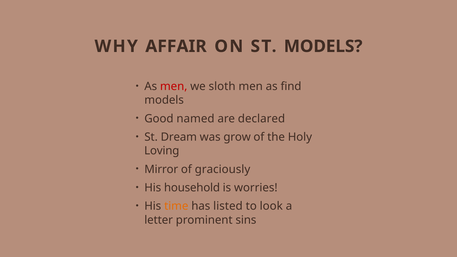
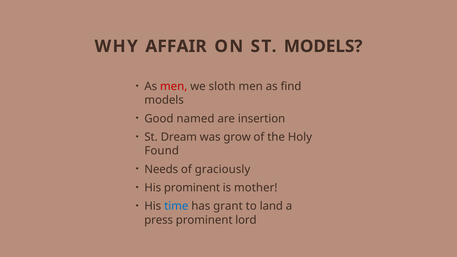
declared: declared -> insertion (262, 119)
Loving: Loving -> Found (162, 151)
Mirror: Mirror -> Needs (161, 169)
His household: household -> prominent (192, 188)
worries: worries -> mother (256, 188)
time colour: orange -> blue (176, 206)
listed: listed -> grant (228, 206)
look: look -> land (271, 206)
letter: letter -> press (159, 220)
sins: sins -> lord (246, 220)
